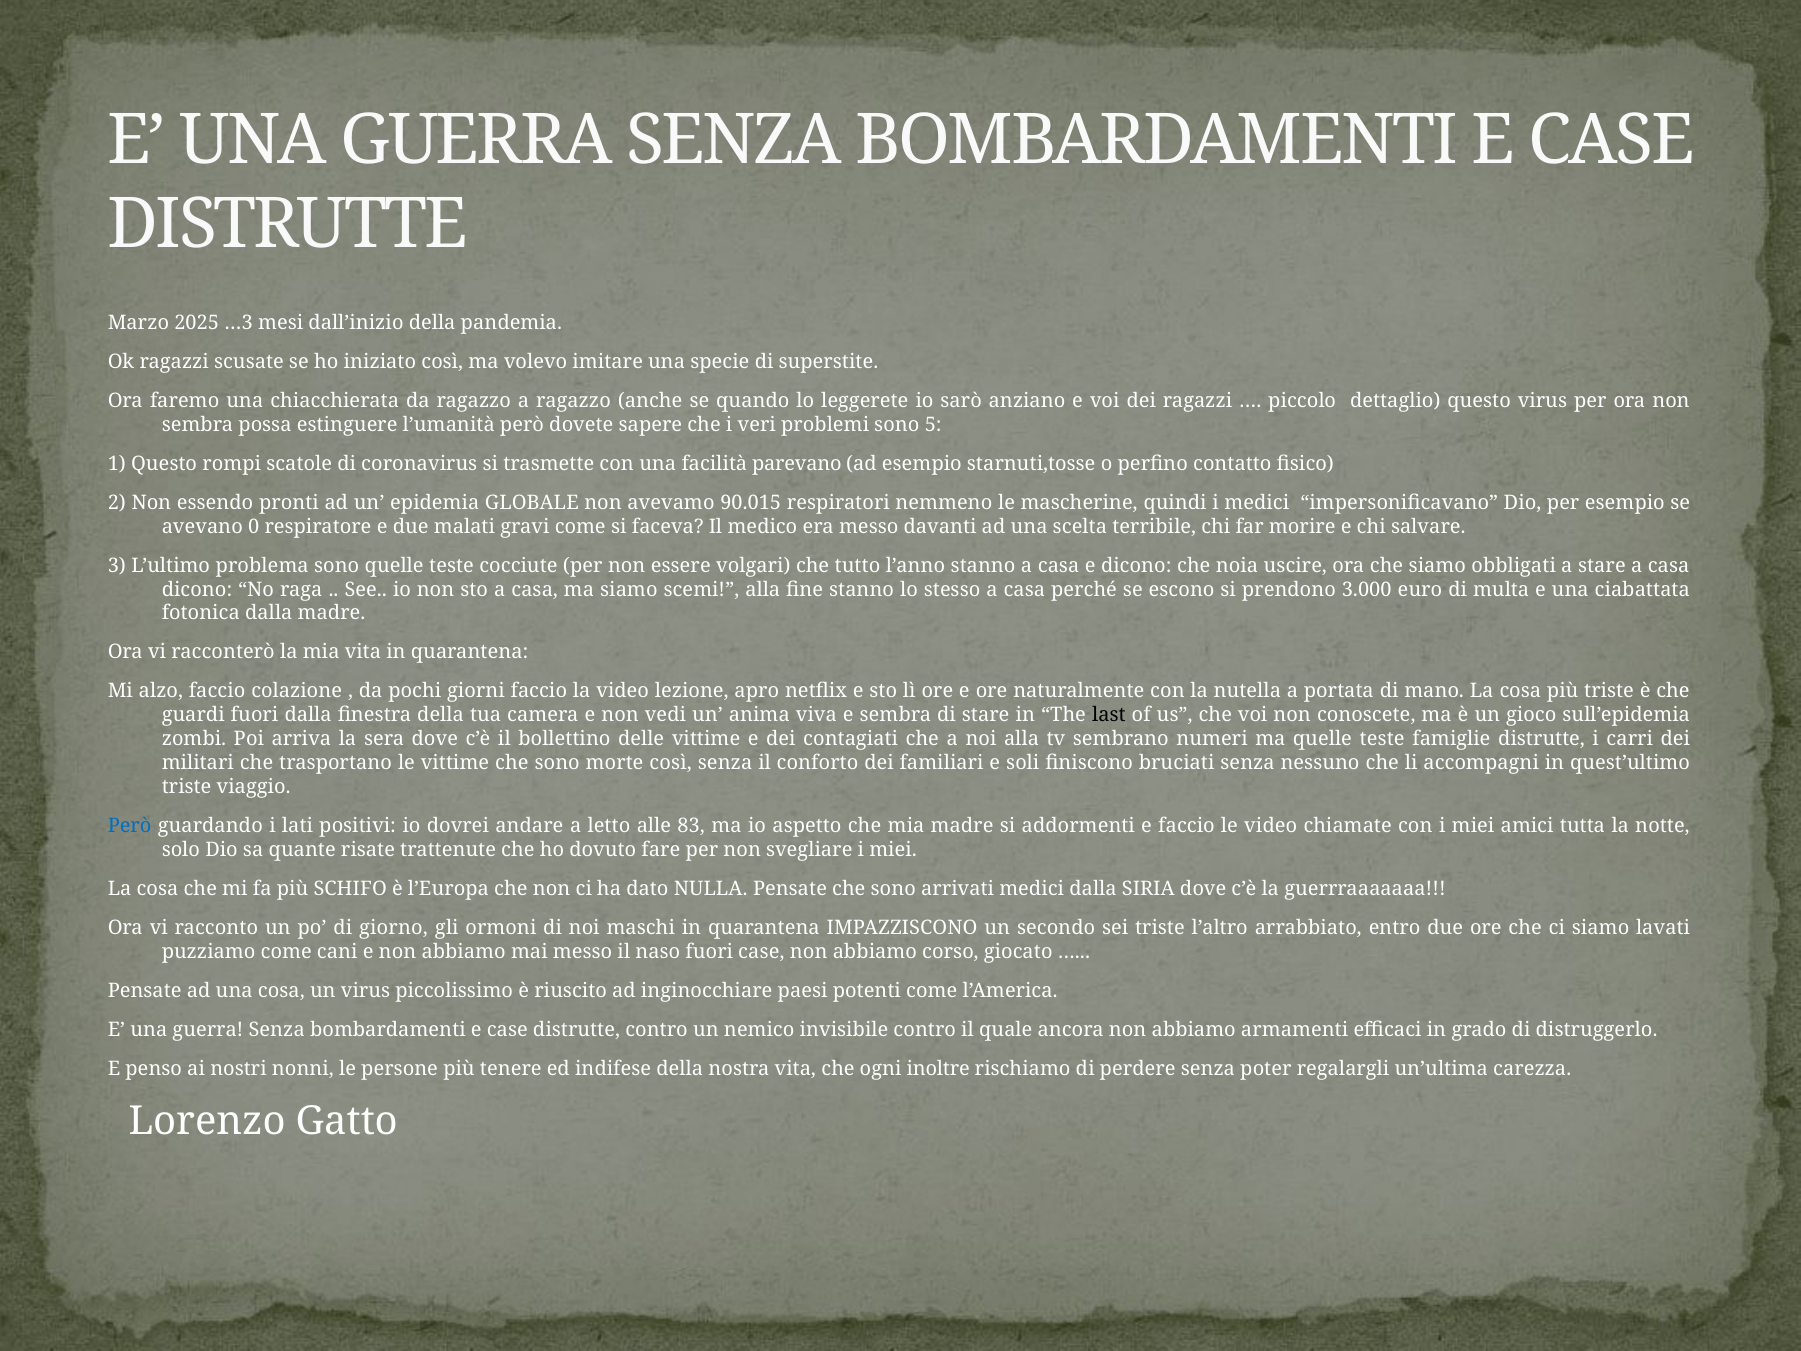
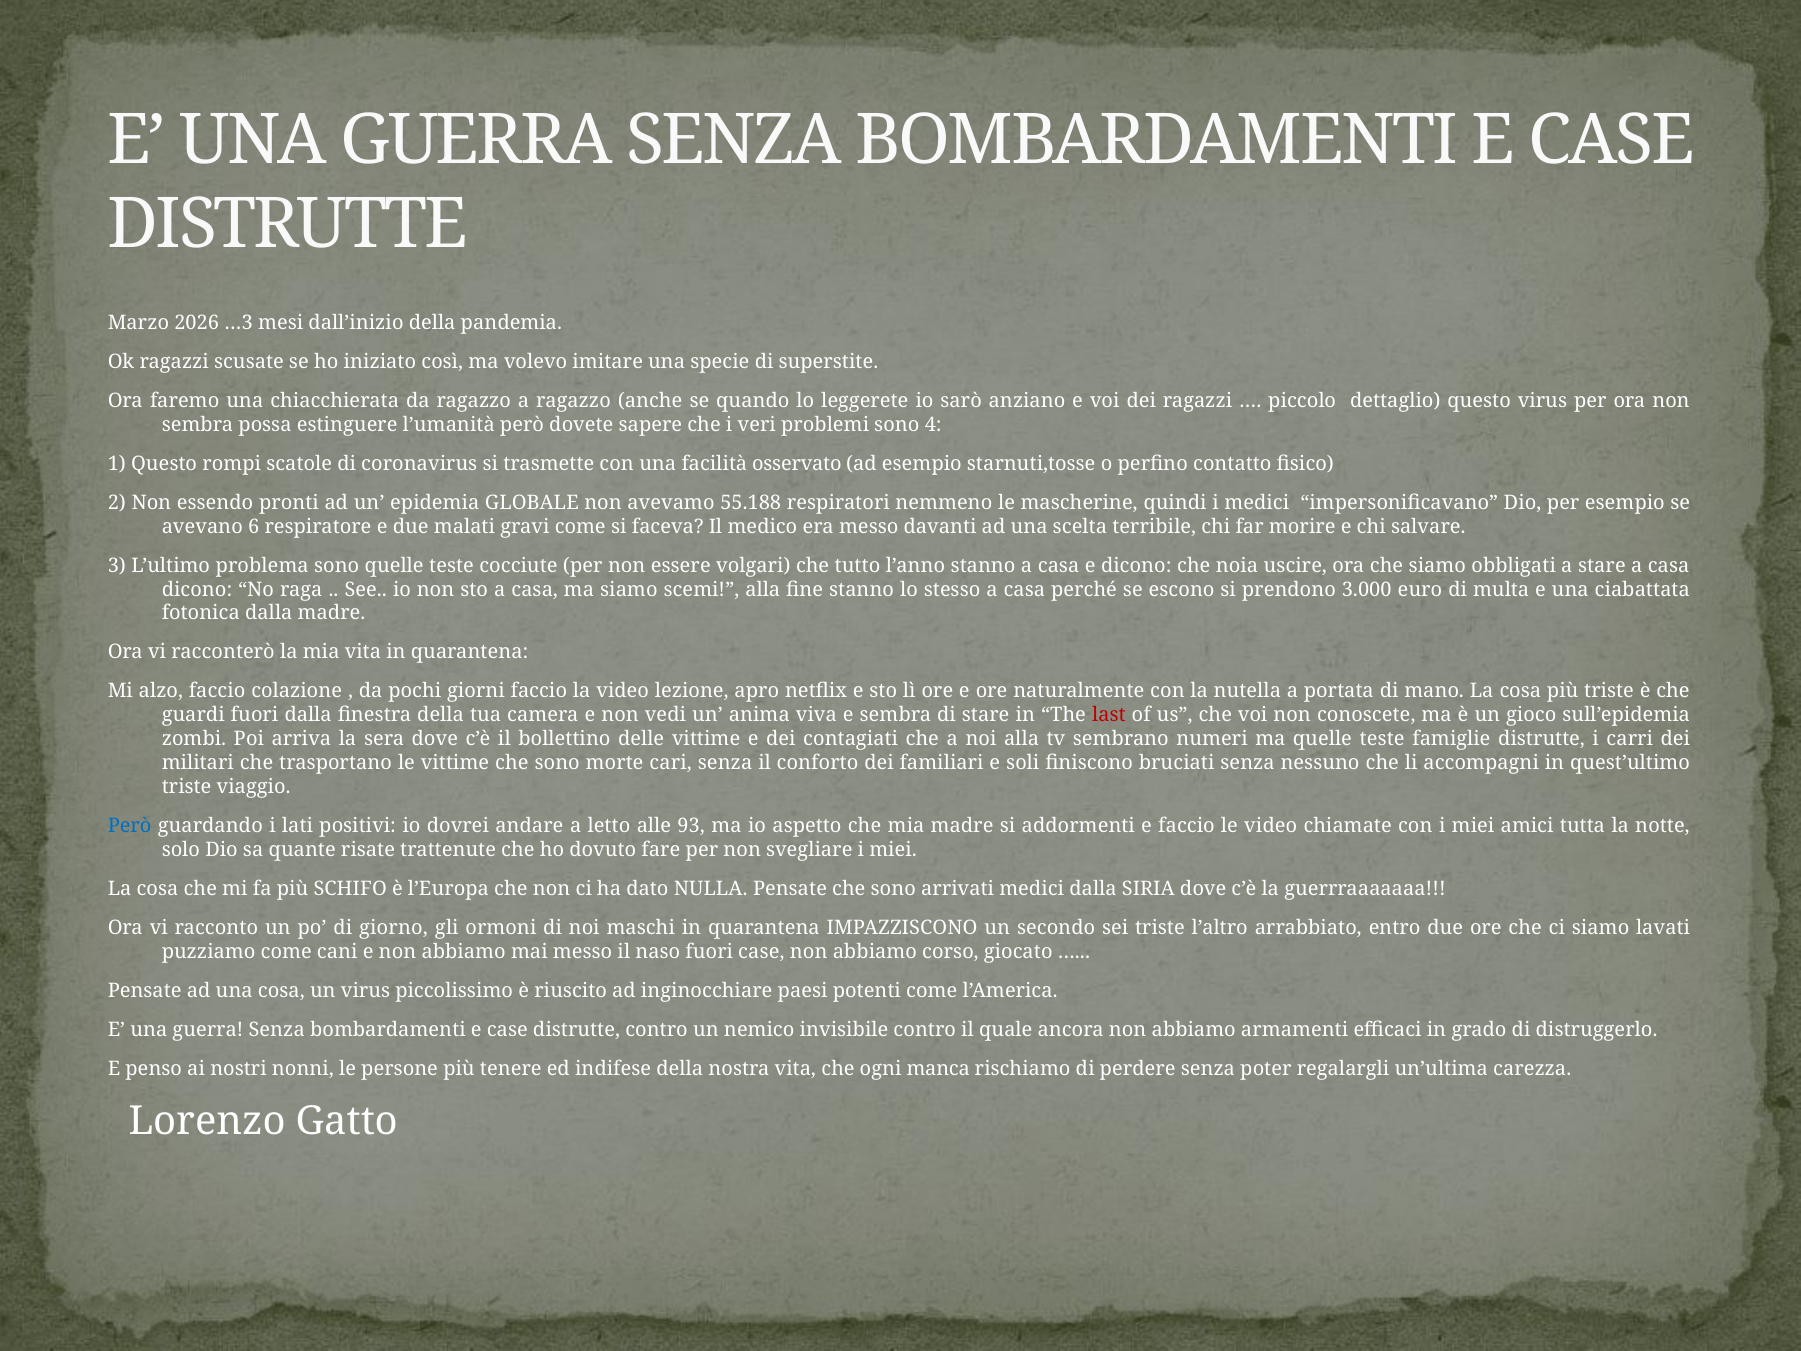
2025: 2025 -> 2026 (197, 322)
5: 5 -> 4 (933, 424)
parevano: parevano -> osservato (797, 463)
90.015: 90.015 -> 55.188 (751, 502)
0: 0 -> 6 (254, 526)
last colour: black -> red (1109, 715)
morte così: così -> cari (671, 763)
83: 83 -> 93 (691, 826)
inoltre: inoltre -> manca (938, 1069)
